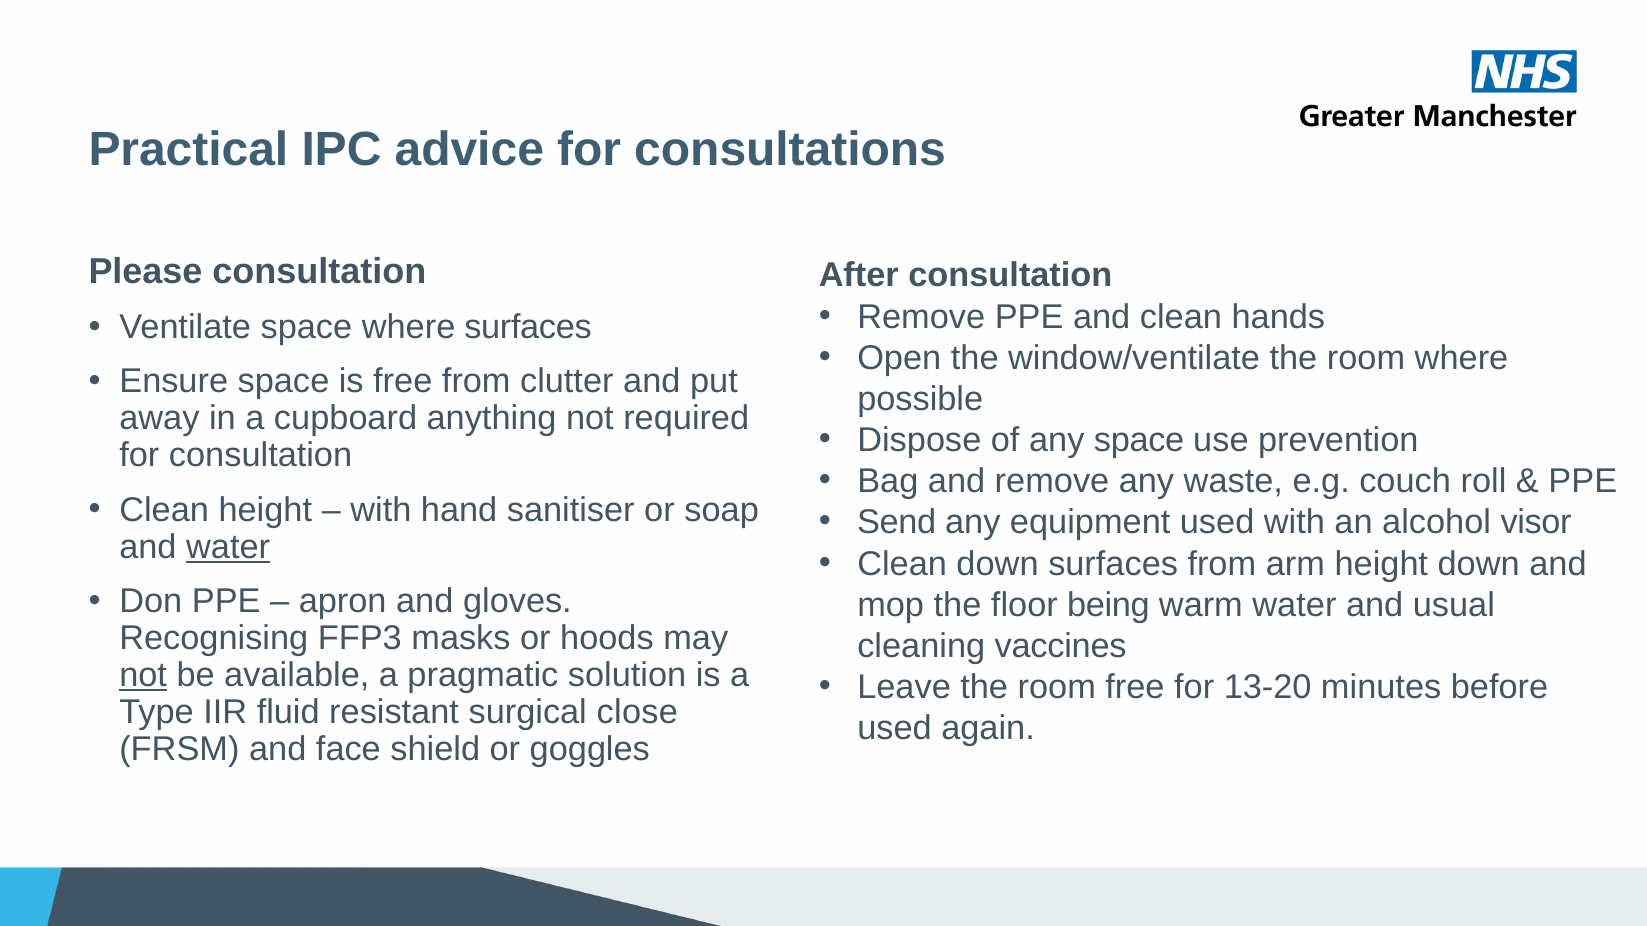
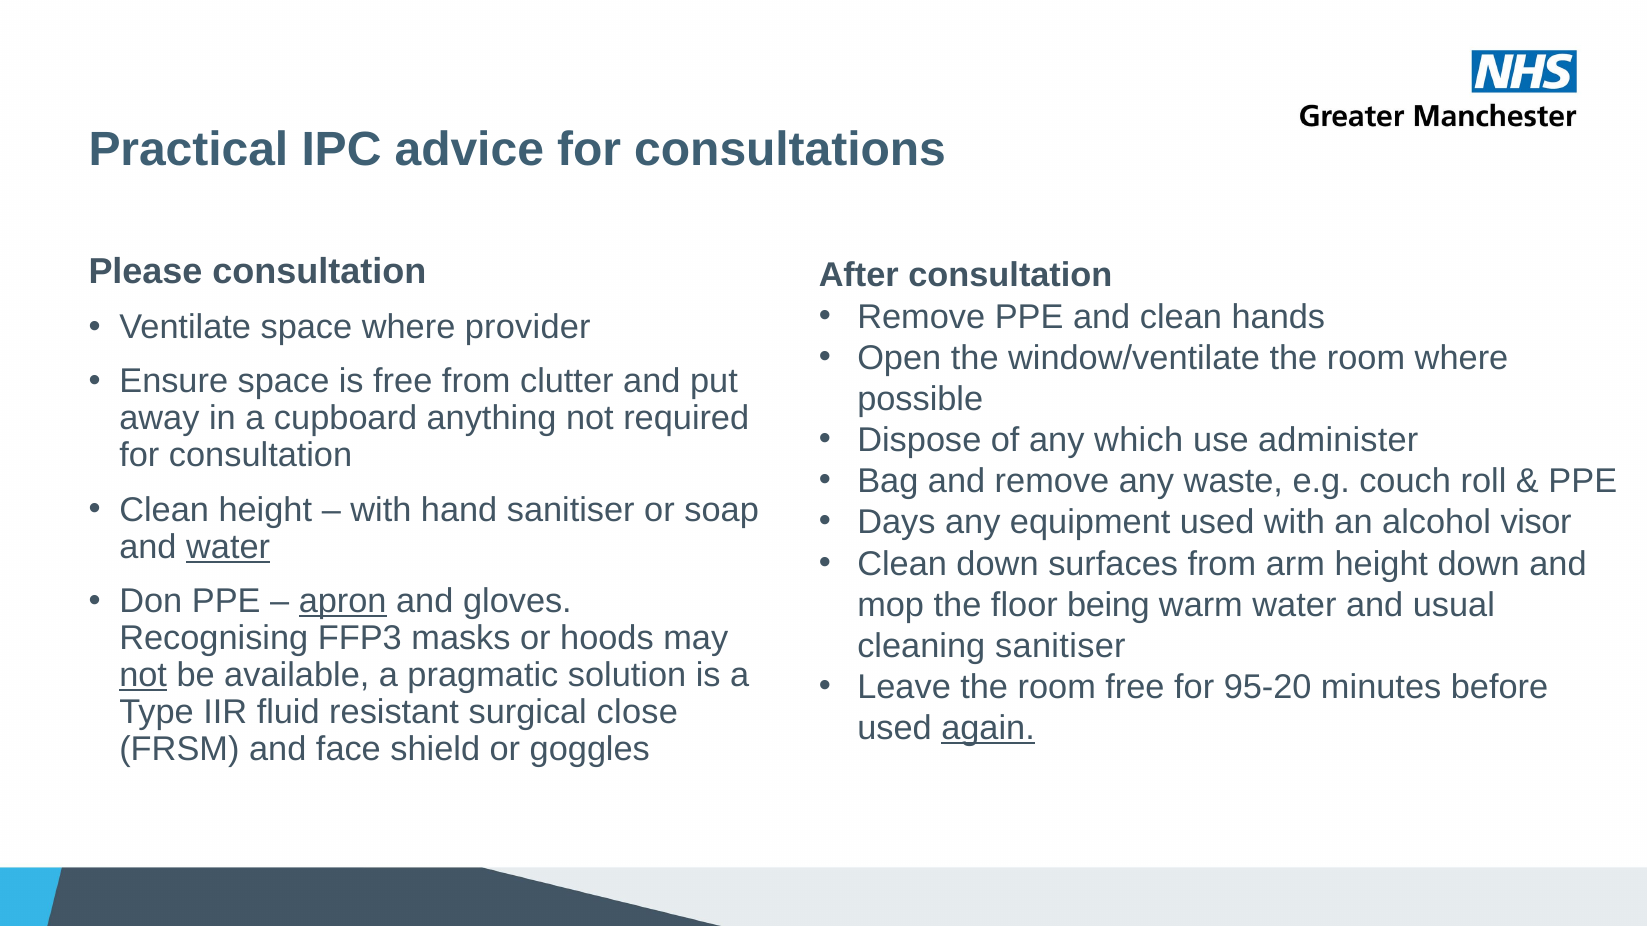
where surfaces: surfaces -> provider (528, 327)
any space: space -> which (1139, 440)
prevention: prevention -> administer (1338, 440)
Send: Send -> Days (896, 523)
apron underline: none -> present (343, 601)
cleaning vaccines: vaccines -> sanitiser (1060, 646)
13-20: 13-20 -> 95-20 (1268, 688)
again underline: none -> present (988, 729)
